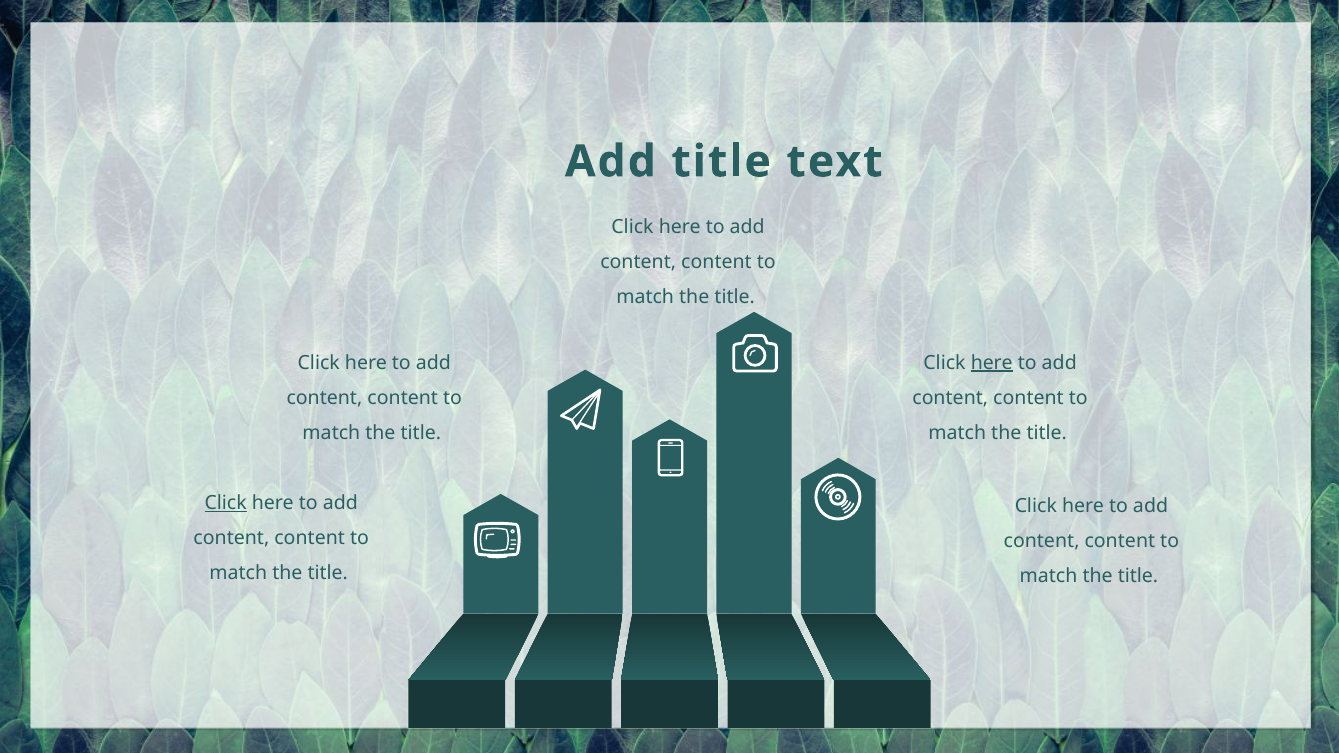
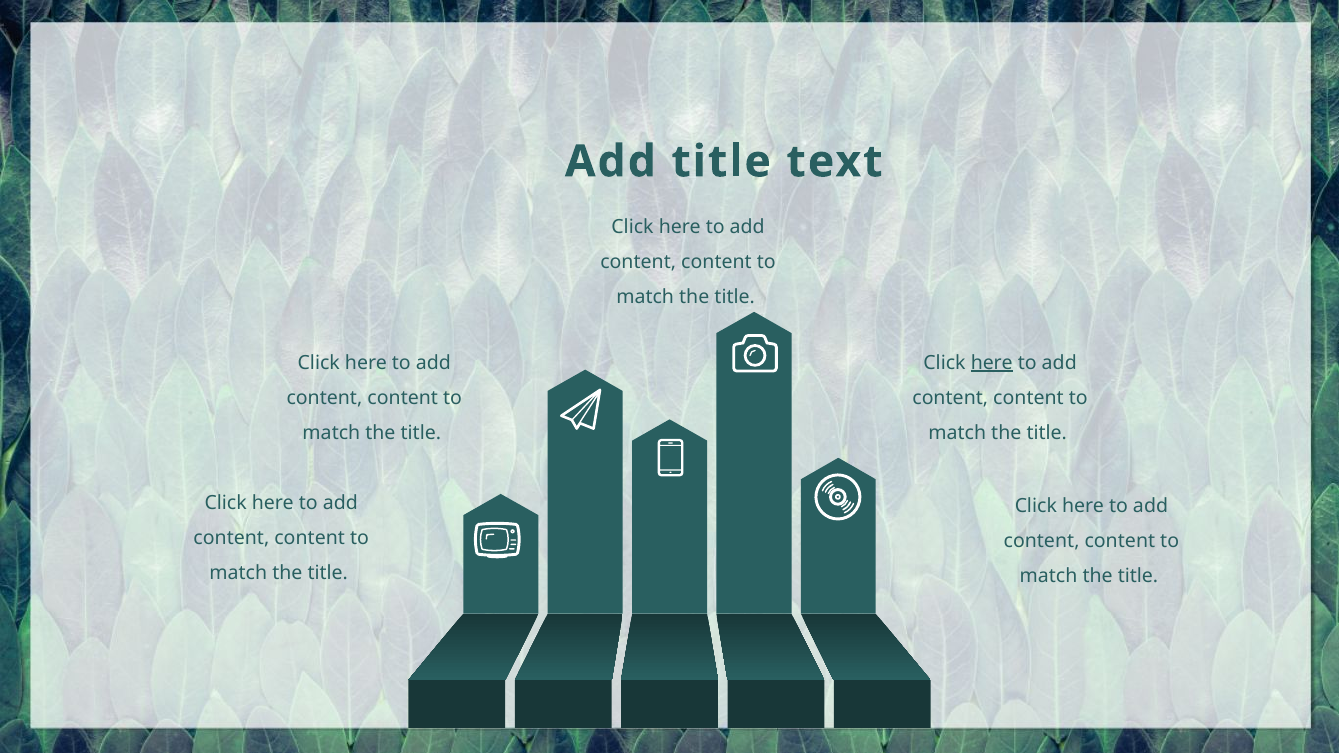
Click underline: present -> none (226, 503)
